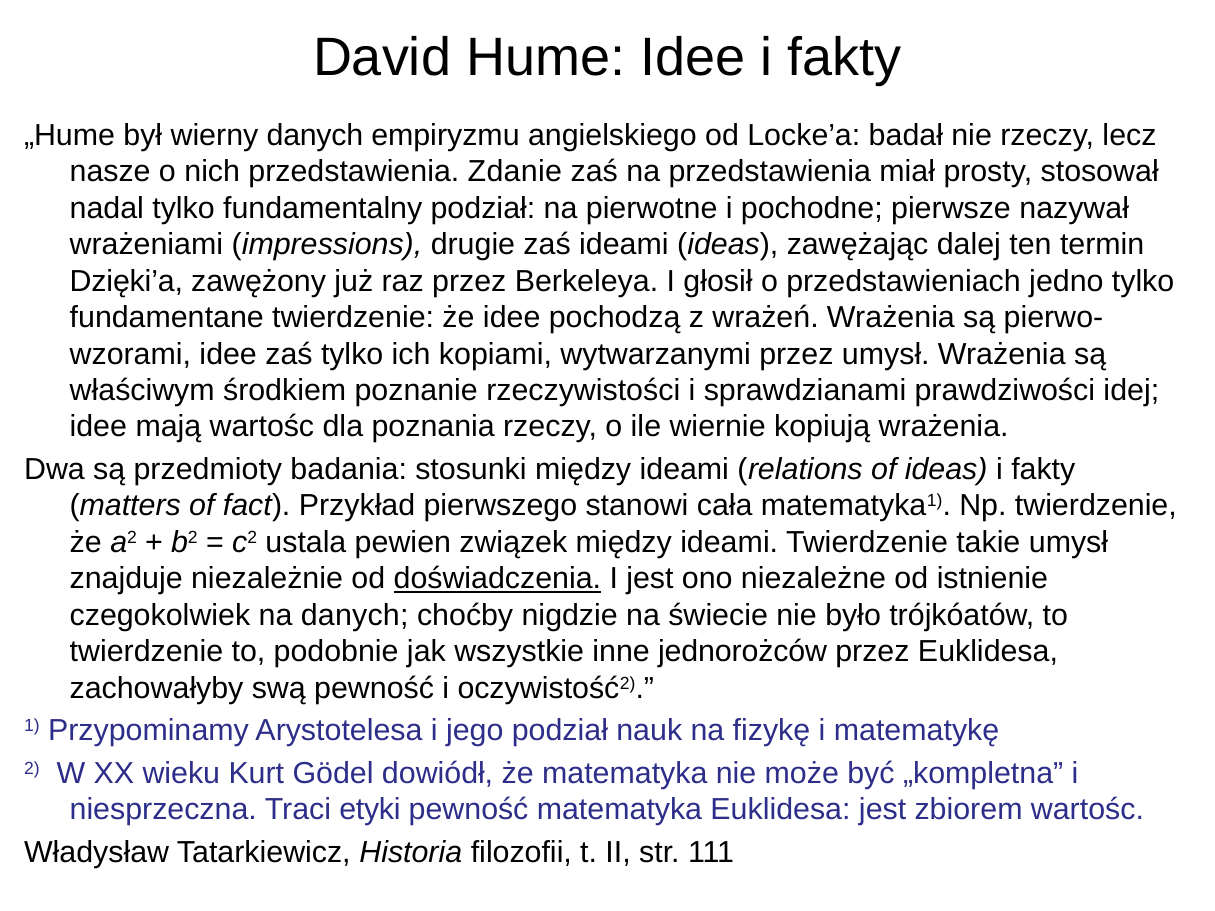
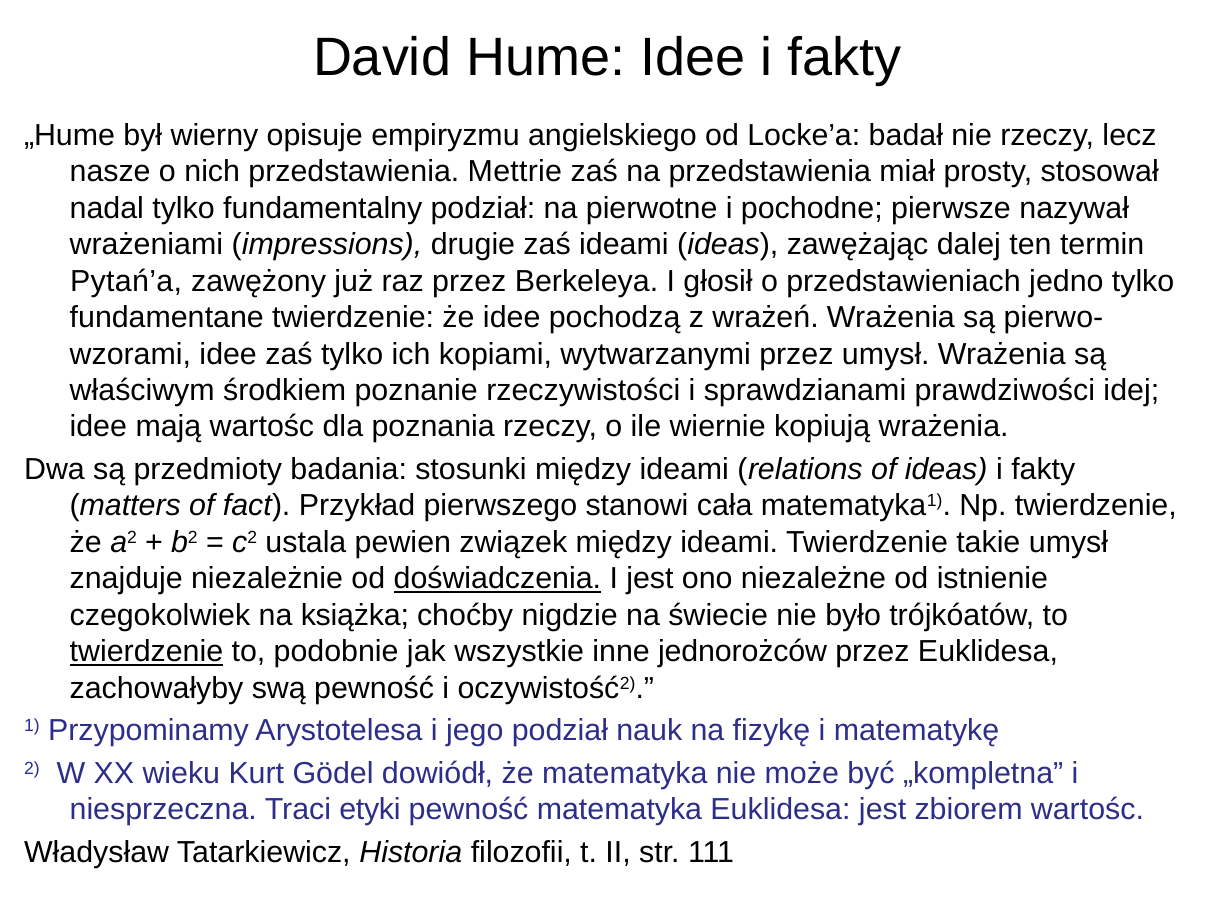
wierny danych: danych -> opisuje (315, 135)
Zdanie: Zdanie -> Mettrie (515, 172)
Dzięki’a: Dzięki’a -> Pytań’a (126, 281)
na danych: danych -> książka (355, 615)
twierdzenie underline: none -> present (146, 652)
